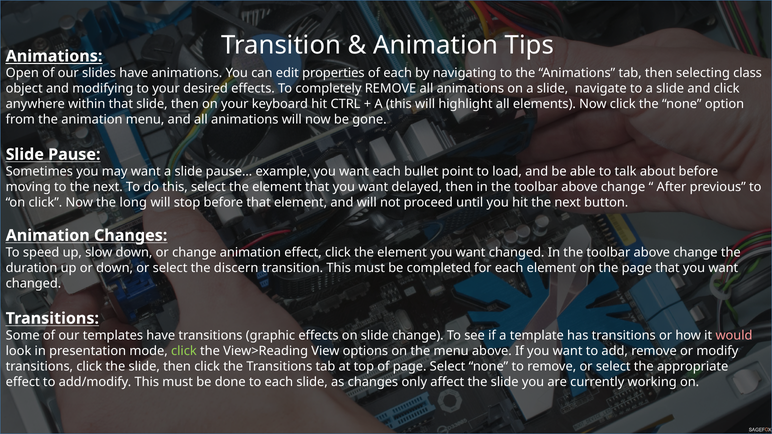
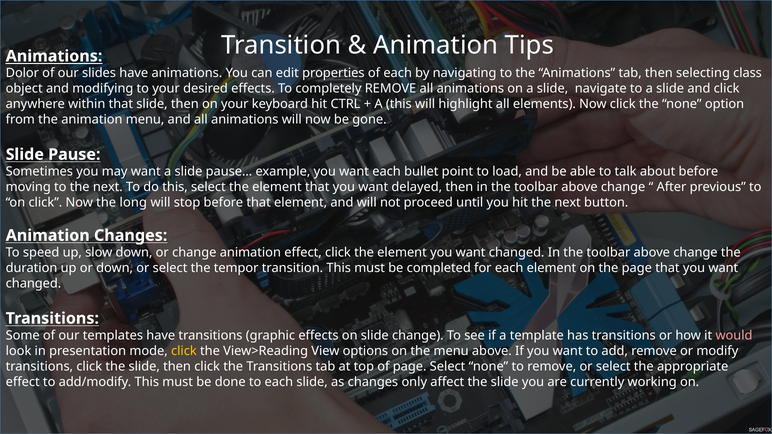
Open: Open -> Dolor (22, 73)
discern: discern -> tempor (236, 268)
click colour: light green -> yellow (184, 351)
